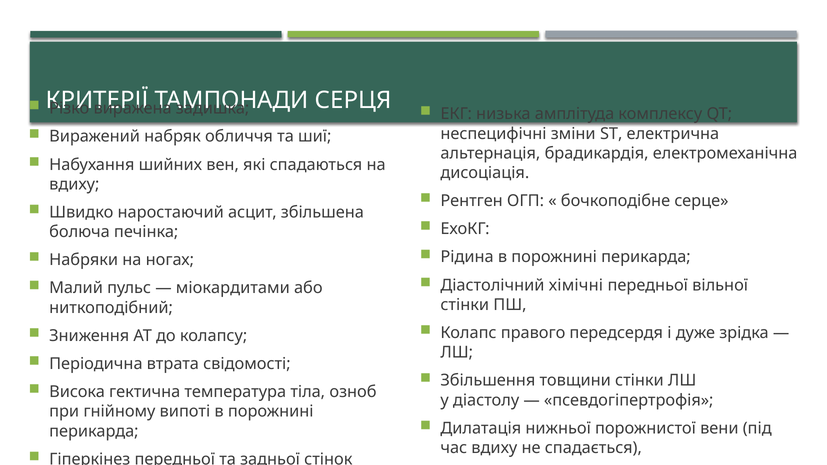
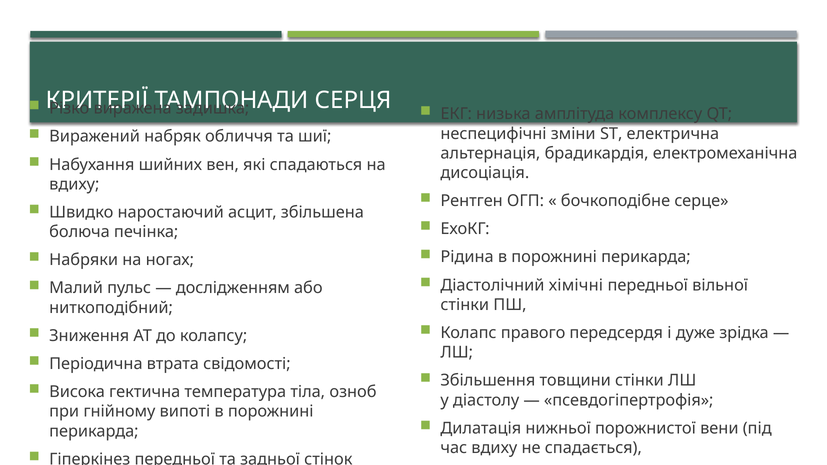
міокардитами: міокардитами -> дослідженням (233, 288)
